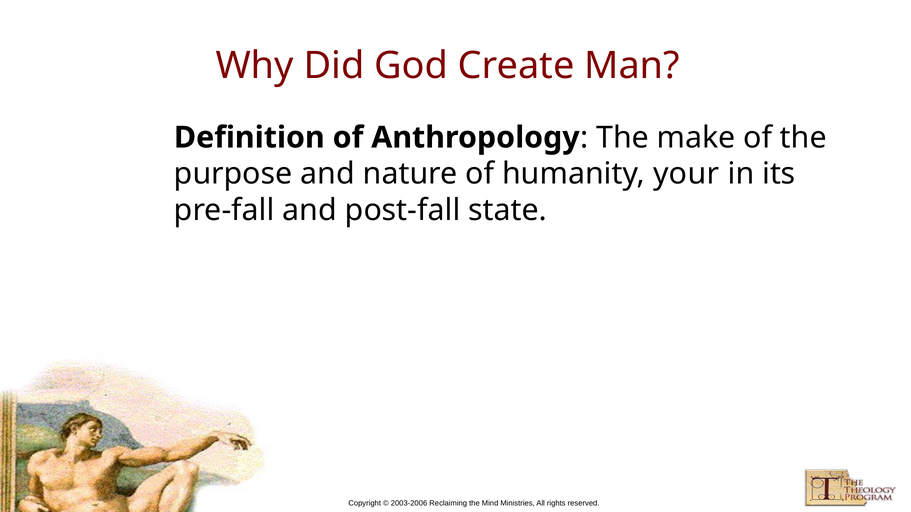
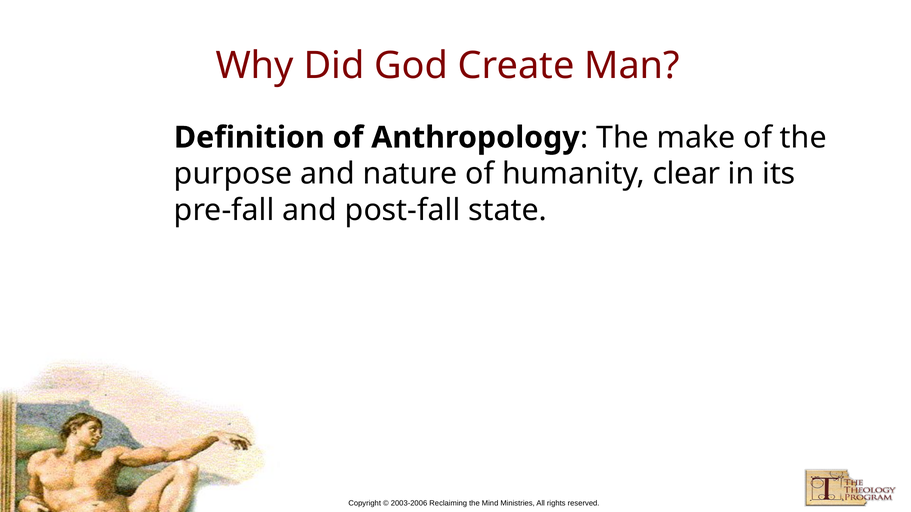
your: your -> clear (687, 174)
